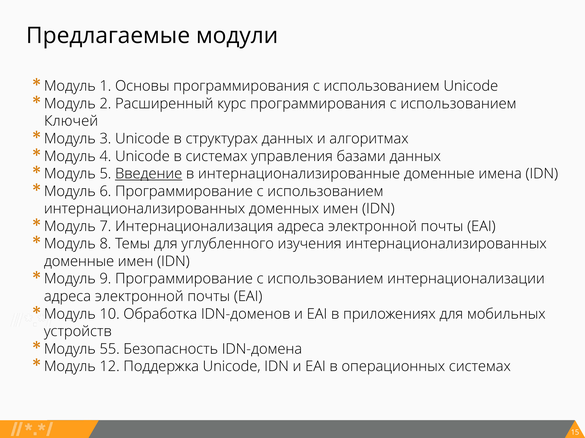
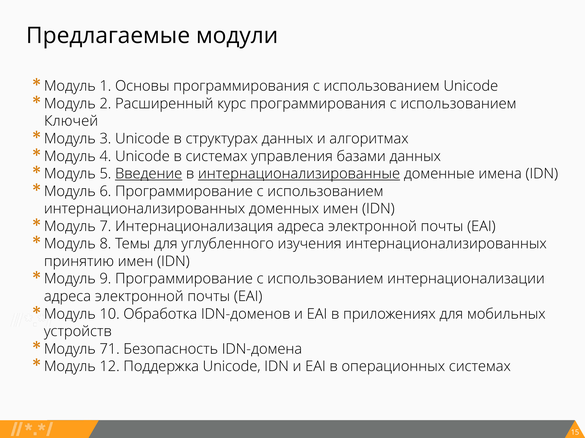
интернационализированные underline: none -> present (299, 174)
доменные: доменные -> принятию (79, 262)
55: 55 -> 71 (110, 350)
